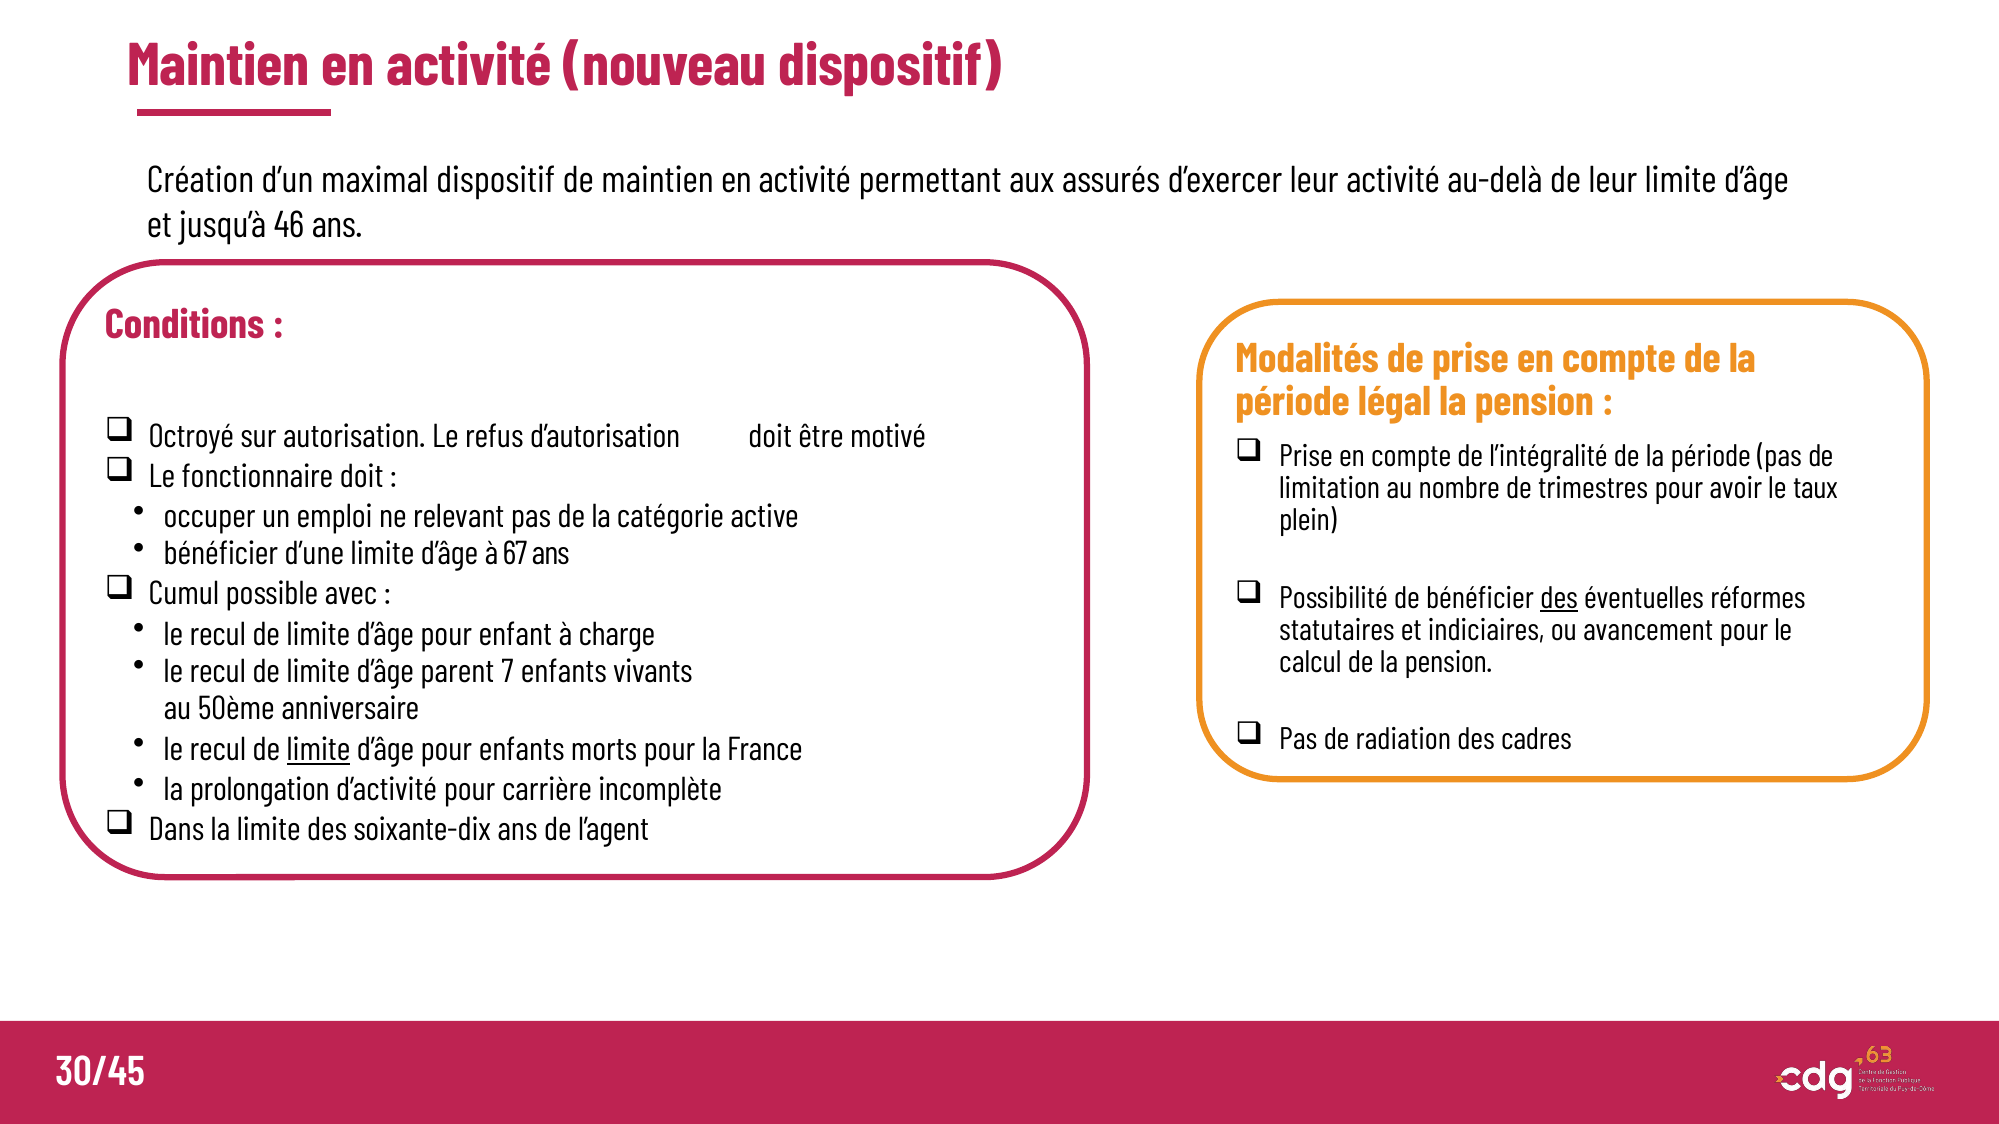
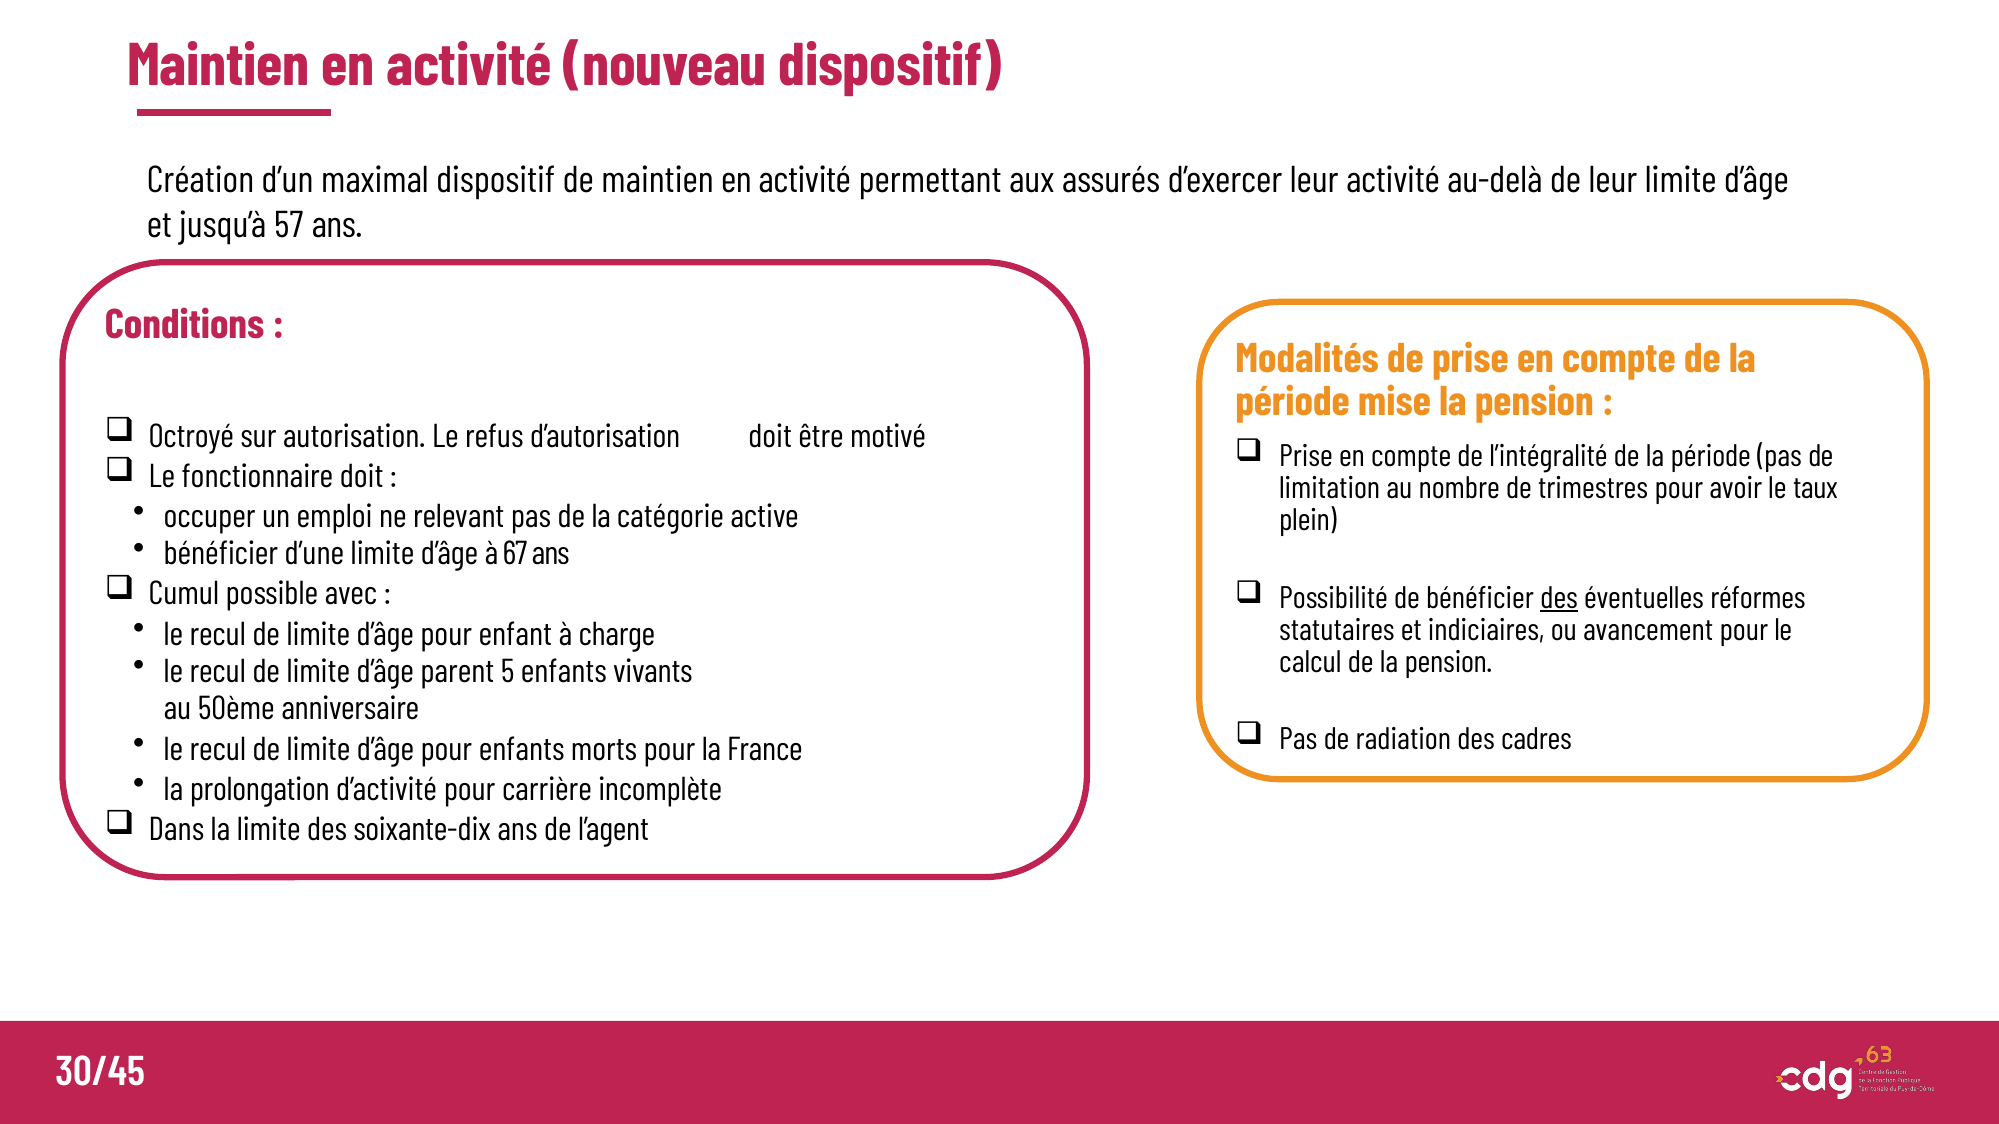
46: 46 -> 57 (289, 225)
légal: légal -> mise (1395, 402)
7: 7 -> 5 (508, 672)
limite underline: present -> none (318, 750)
